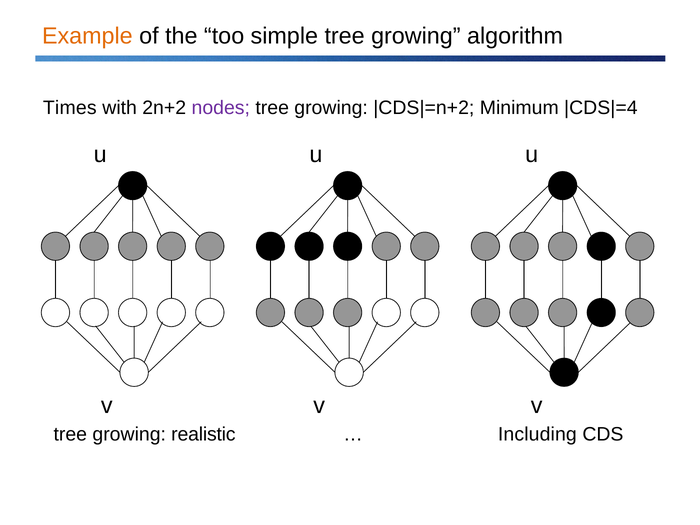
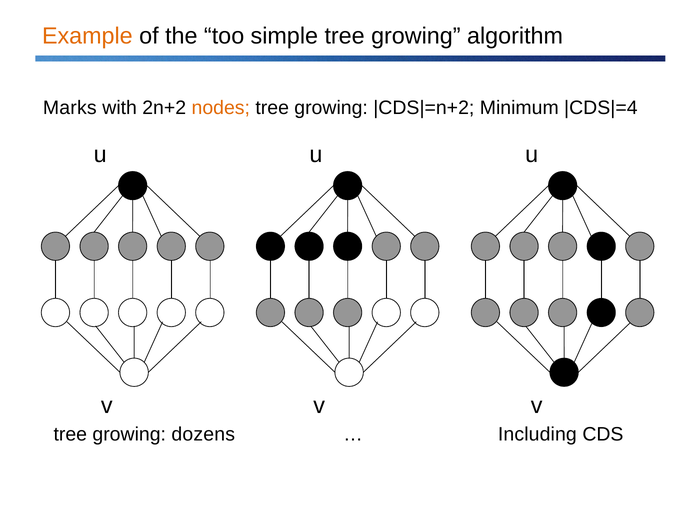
Times: Times -> Marks (70, 108)
nodes colour: purple -> orange (221, 108)
realistic: realistic -> dozens (203, 435)
